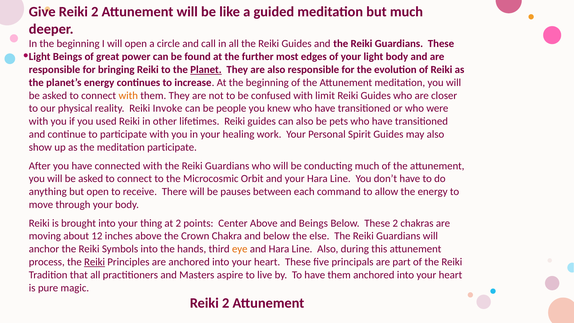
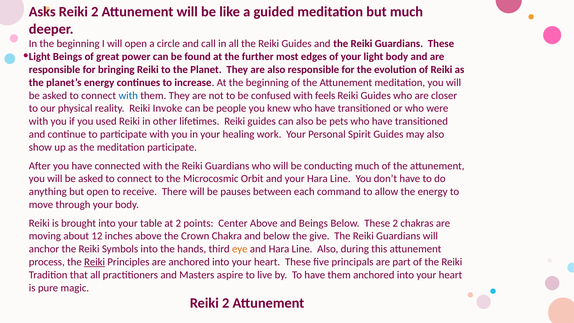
Give: Give -> Asks (42, 12)
Planet underline: present -> none (206, 70)
with colour: orange -> blue (128, 95)
limit: limit -> feels (325, 95)
thing: thing -> table (151, 223)
else: else -> give (319, 236)
